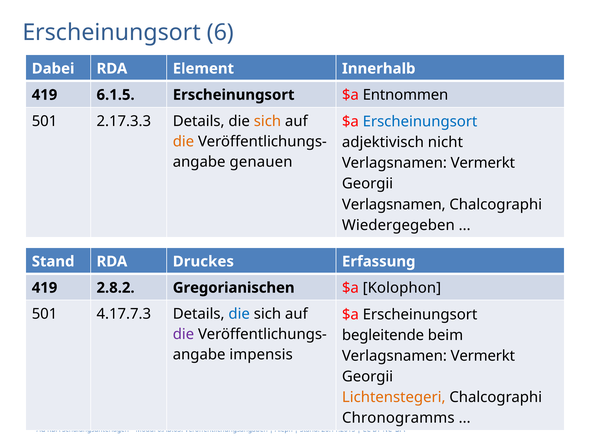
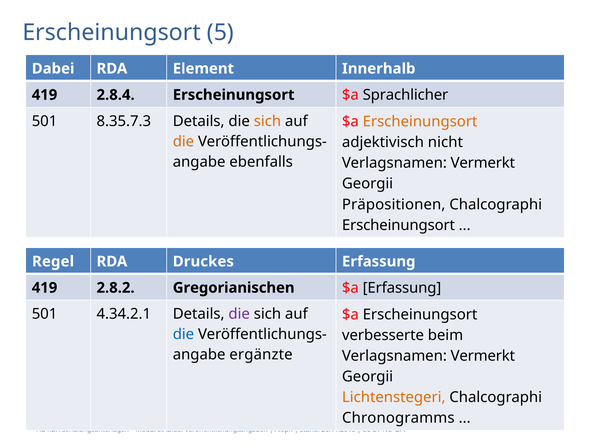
6: 6 -> 5 (220, 33)
6.1.5: 6.1.5 -> 2.8.4 (116, 95)
Entnommen: Entnommen -> Sprachlicher (405, 95)
2.17.3.3: 2.17.3.3 -> 8.35.7.3 (124, 121)
Erscheinungsort colour: blue -> orange (420, 121)
genauen: genauen -> ebenfalls (261, 162)
Verlagsnamen: Verlagsnamen -> Präpositionen (394, 204)
Wiedergegeben: Wiedergegeben -> Erscheinungsort (398, 225)
Stand: Stand -> Regel (53, 261)
$a Kolophon: Kolophon -> Erfassung (402, 288)
4.17.7.3: 4.17.7.3 -> 4.34.2.1 (124, 314)
die colour: blue -> purple (239, 314)
die colour: purple -> blue (183, 334)
begleitende: begleitende -> verbesserte (383, 335)
impensis: impensis -> ergänzte (261, 354)
